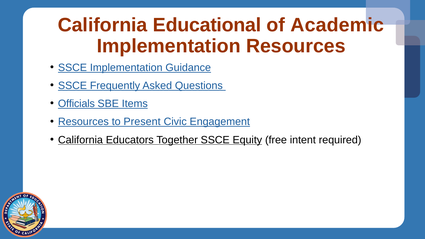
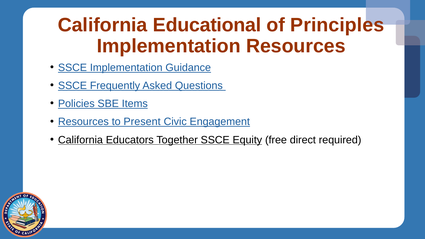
Academic: Academic -> Principles (337, 25)
Officials: Officials -> Policies (76, 104)
intent: intent -> direct (303, 140)
